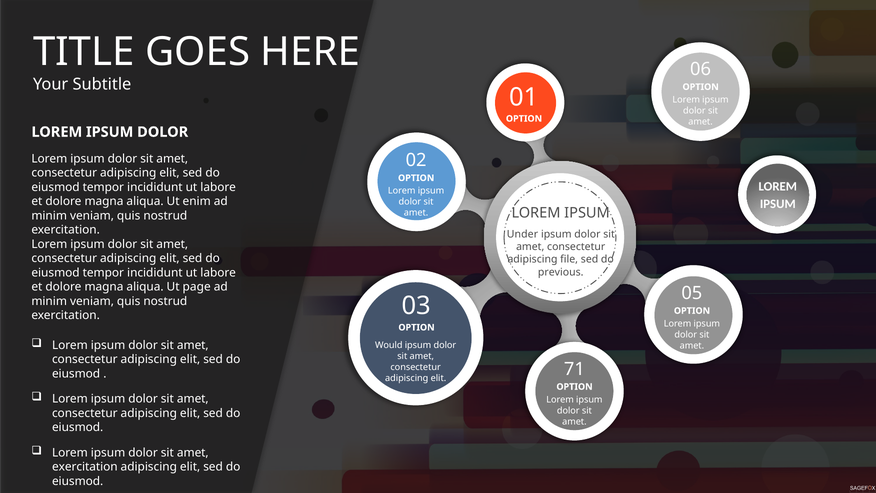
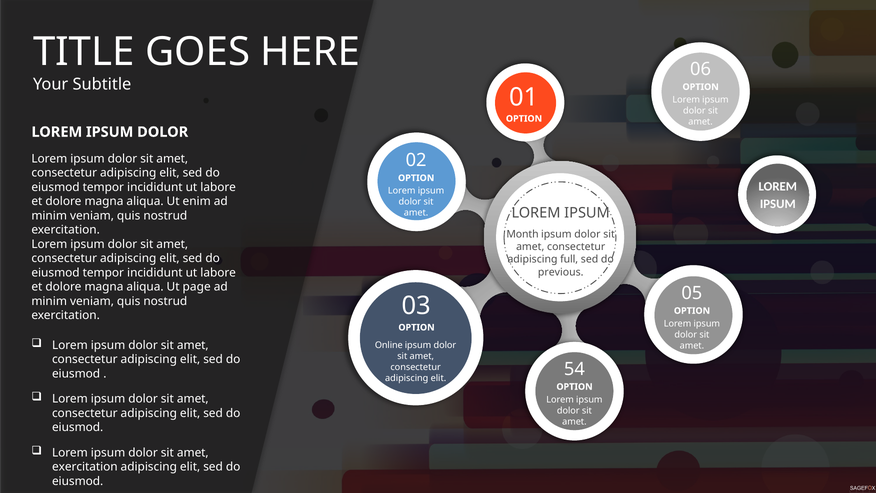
Under: Under -> Month (523, 234)
file: file -> full (569, 259)
Would: Would -> Online (389, 345)
71: 71 -> 54 (574, 369)
